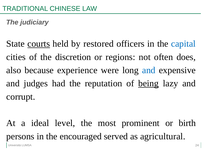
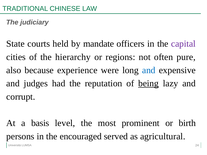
courts underline: present -> none (39, 44)
restored: restored -> mandate (99, 44)
capital colour: blue -> purple (183, 44)
discretion: discretion -> hierarchy (73, 57)
does: does -> pure (186, 57)
ideal: ideal -> basis (40, 123)
